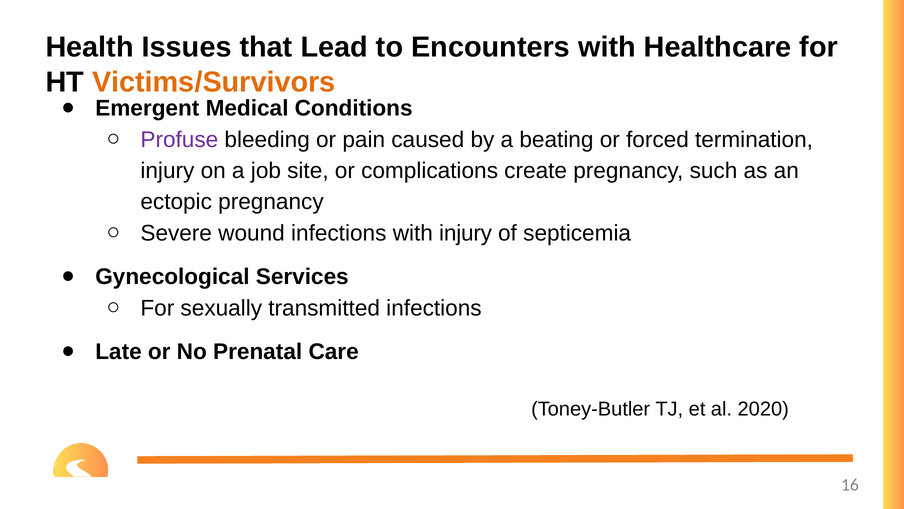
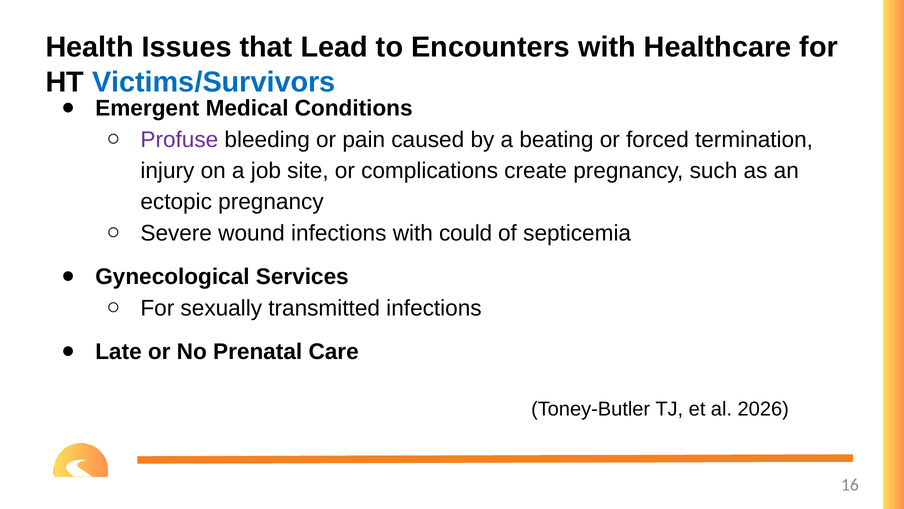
Victims/Survivors colour: orange -> blue (214, 82)
with injury: injury -> could (466, 233)
2020: 2020 -> 2026 (763, 409)
